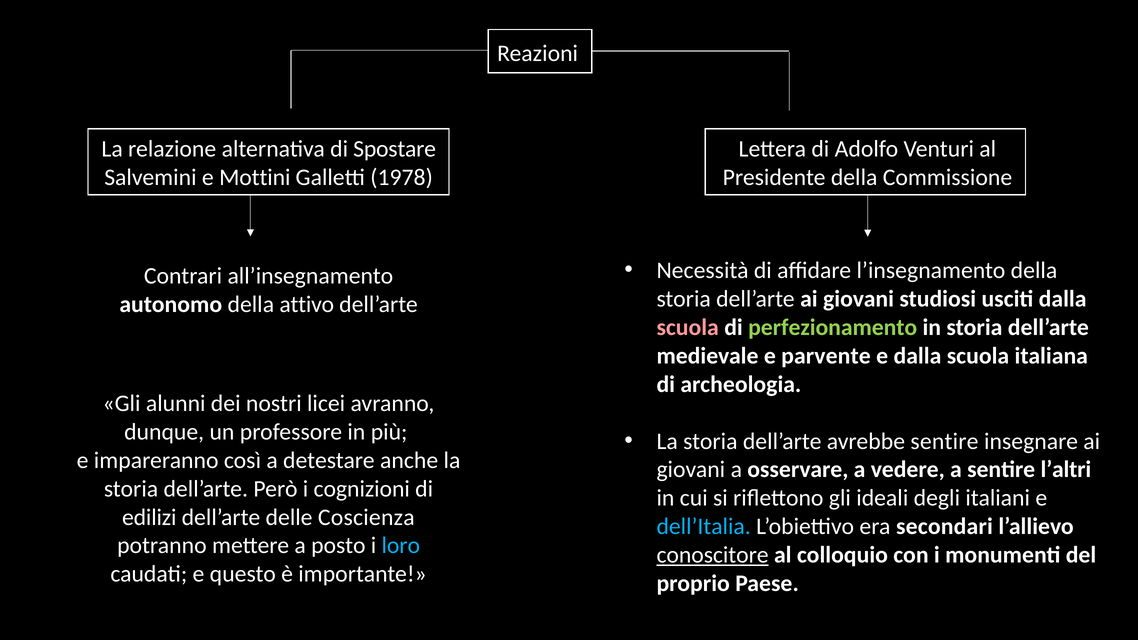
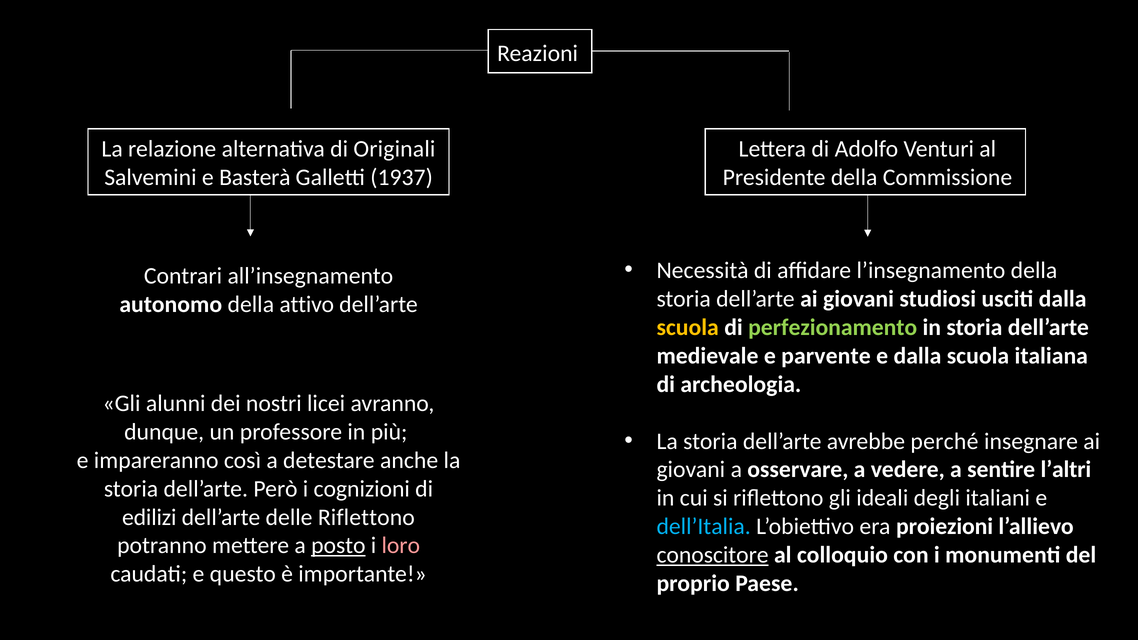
Spostare: Spostare -> Originali (394, 149)
Mottini: Mottini -> Basterà (255, 177)
1978: 1978 -> 1937 (402, 177)
scuola colour: pink -> yellow (688, 327)
avrebbe sentire: sentire -> perché (944, 441)
delle Coscienza: Coscienza -> Riflettono (366, 517)
secondari: secondari -> proiezioni (945, 527)
posto underline: none -> present (338, 546)
loro colour: light blue -> pink (401, 546)
